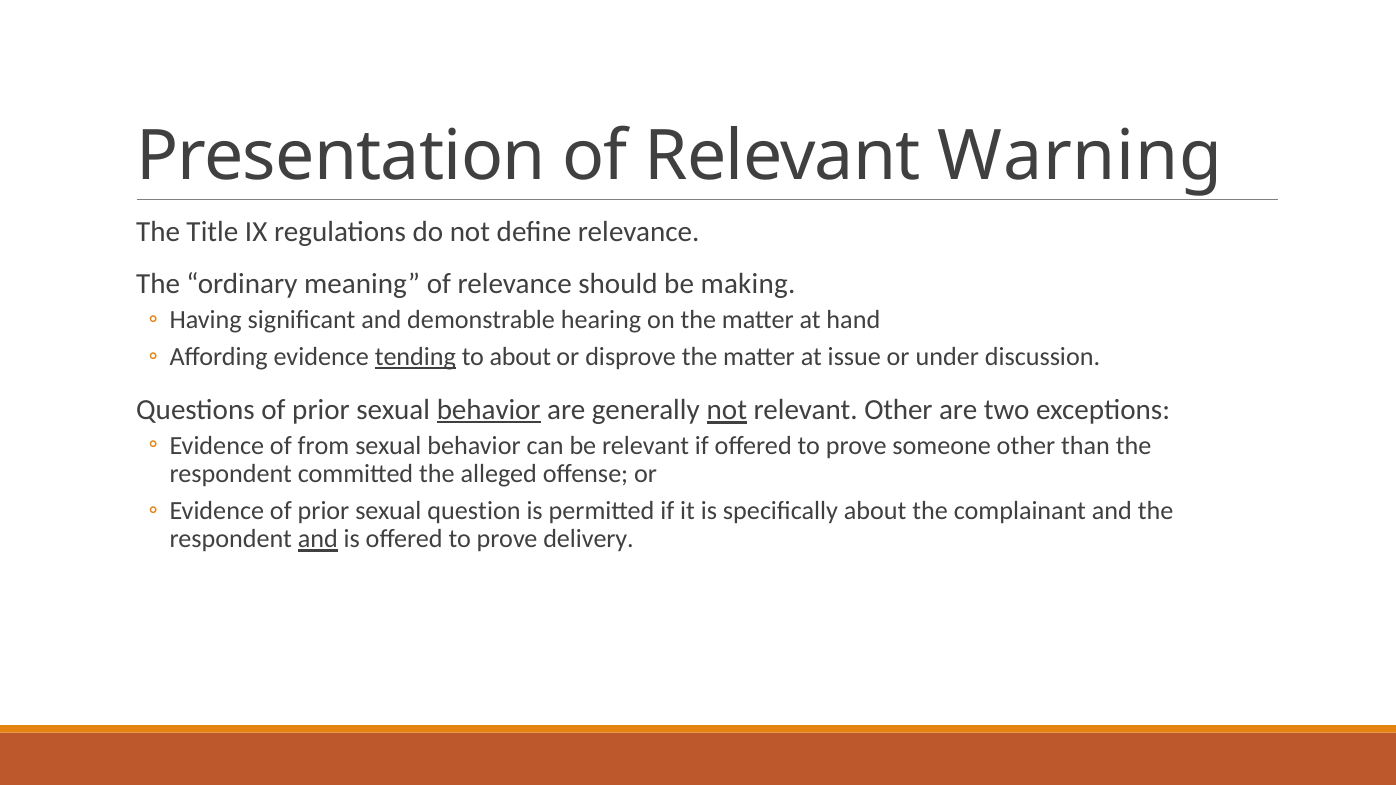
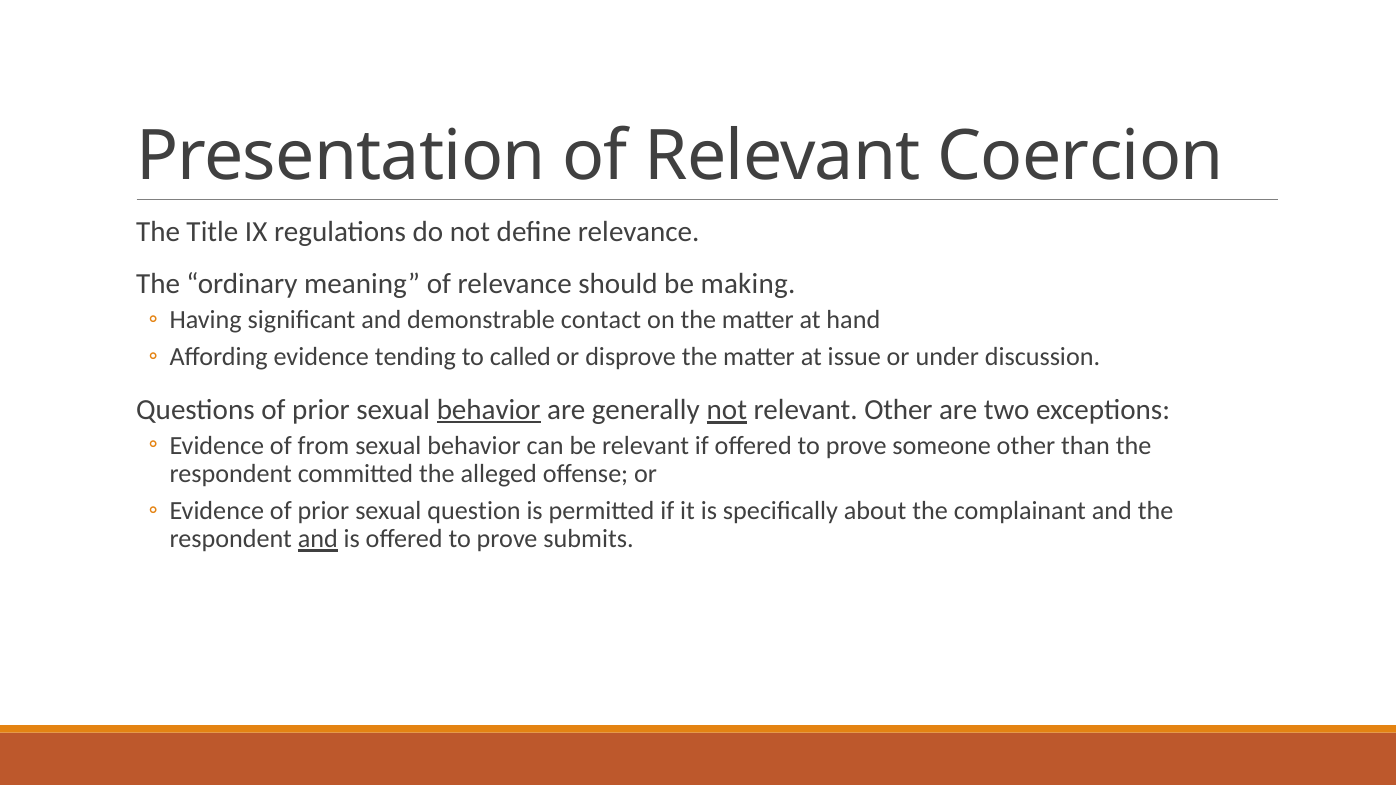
Warning: Warning -> Coercion (1081, 156)
hearing: hearing -> contact (601, 320)
tending underline: present -> none (415, 357)
to about: about -> called (520, 357)
delivery: delivery -> submits (589, 539)
